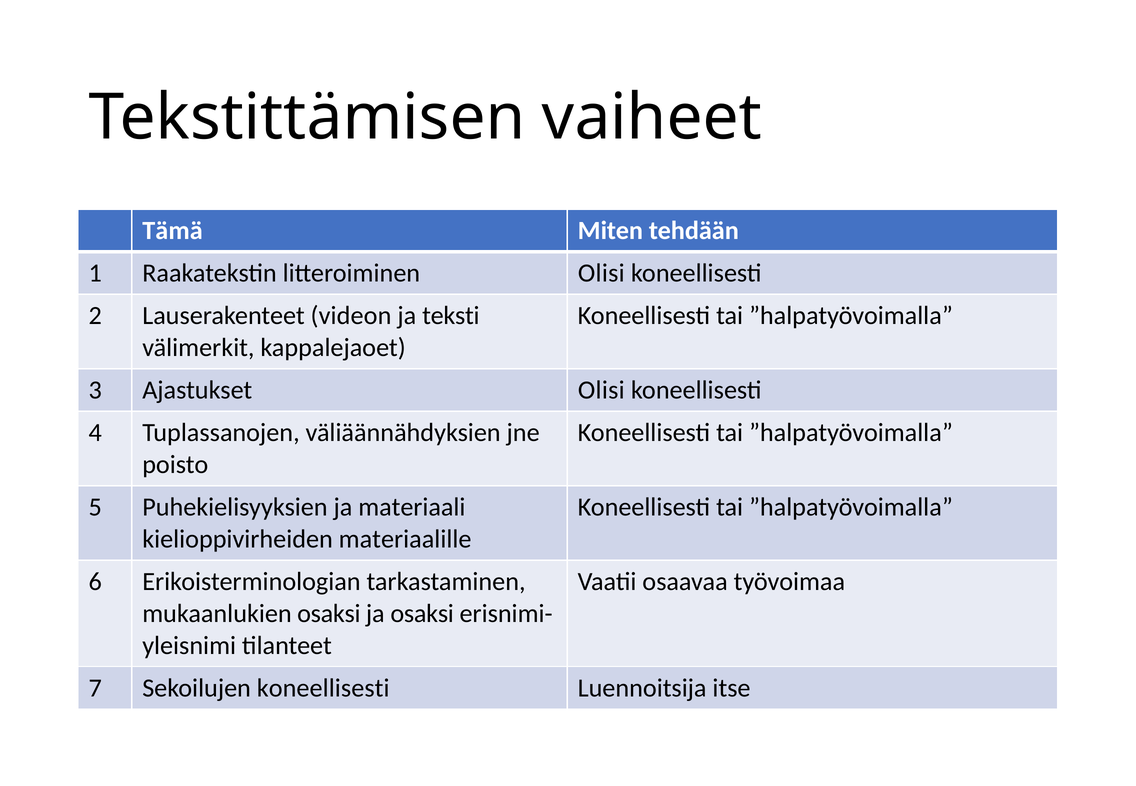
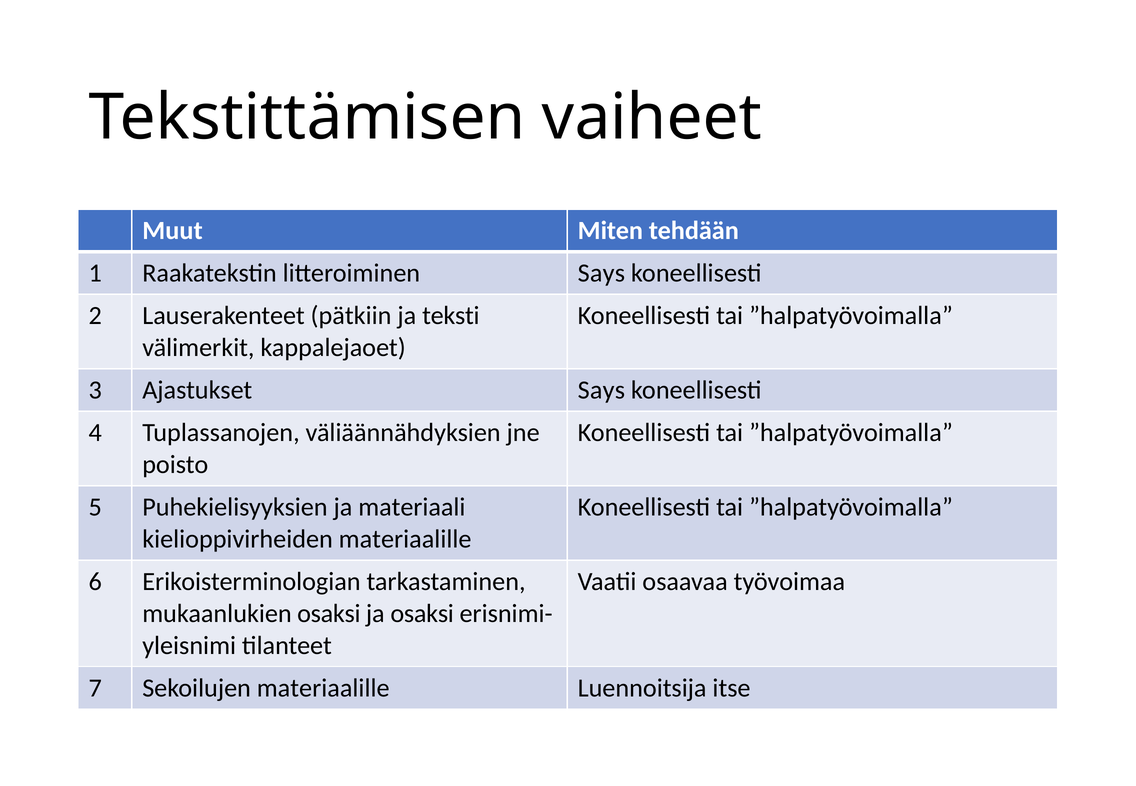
Tämä: Tämä -> Muut (173, 231)
litteroiminen Olisi: Olisi -> Says (601, 273)
videon: videon -> pätkiin (351, 316)
Ajastukset Olisi: Olisi -> Says (601, 390)
Sekoilujen koneellisesti: koneellisesti -> materiaalille (323, 689)
